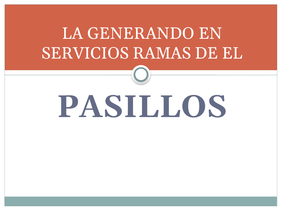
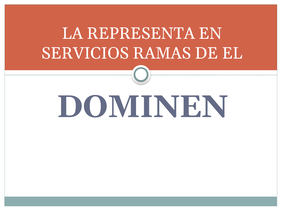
GENERANDO: GENERANDO -> REPRESENTA (141, 34)
PASILLOS: PASILLOS -> DOMINEN (142, 107)
